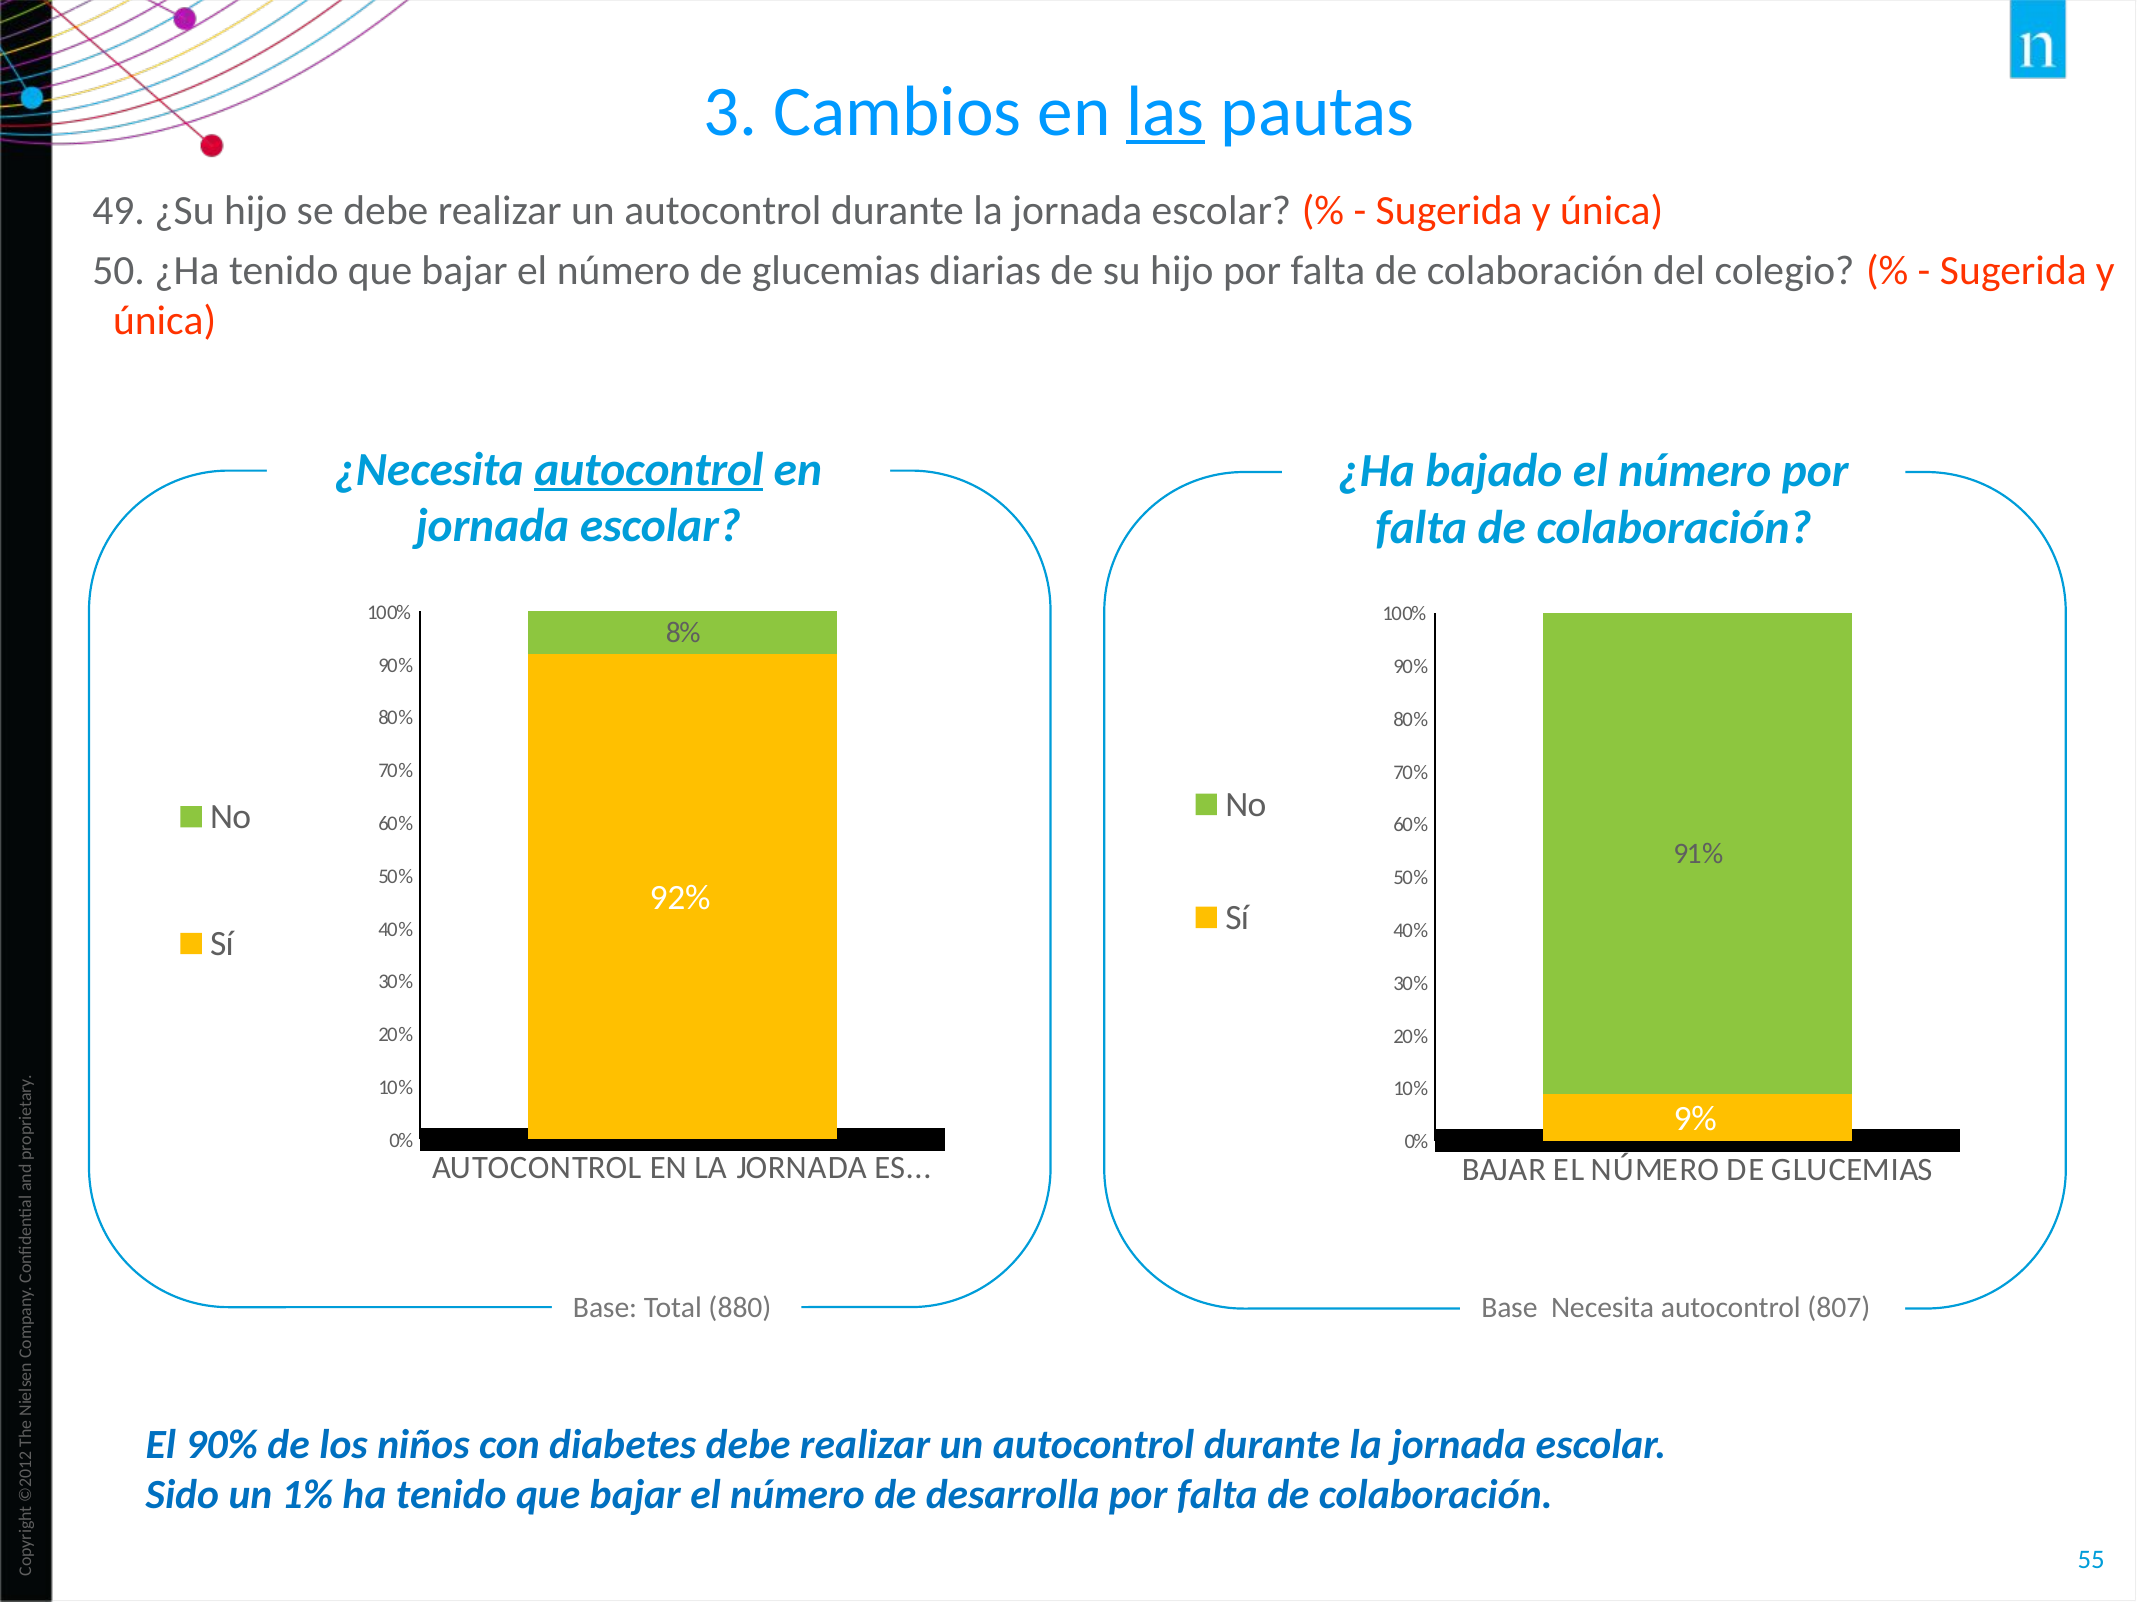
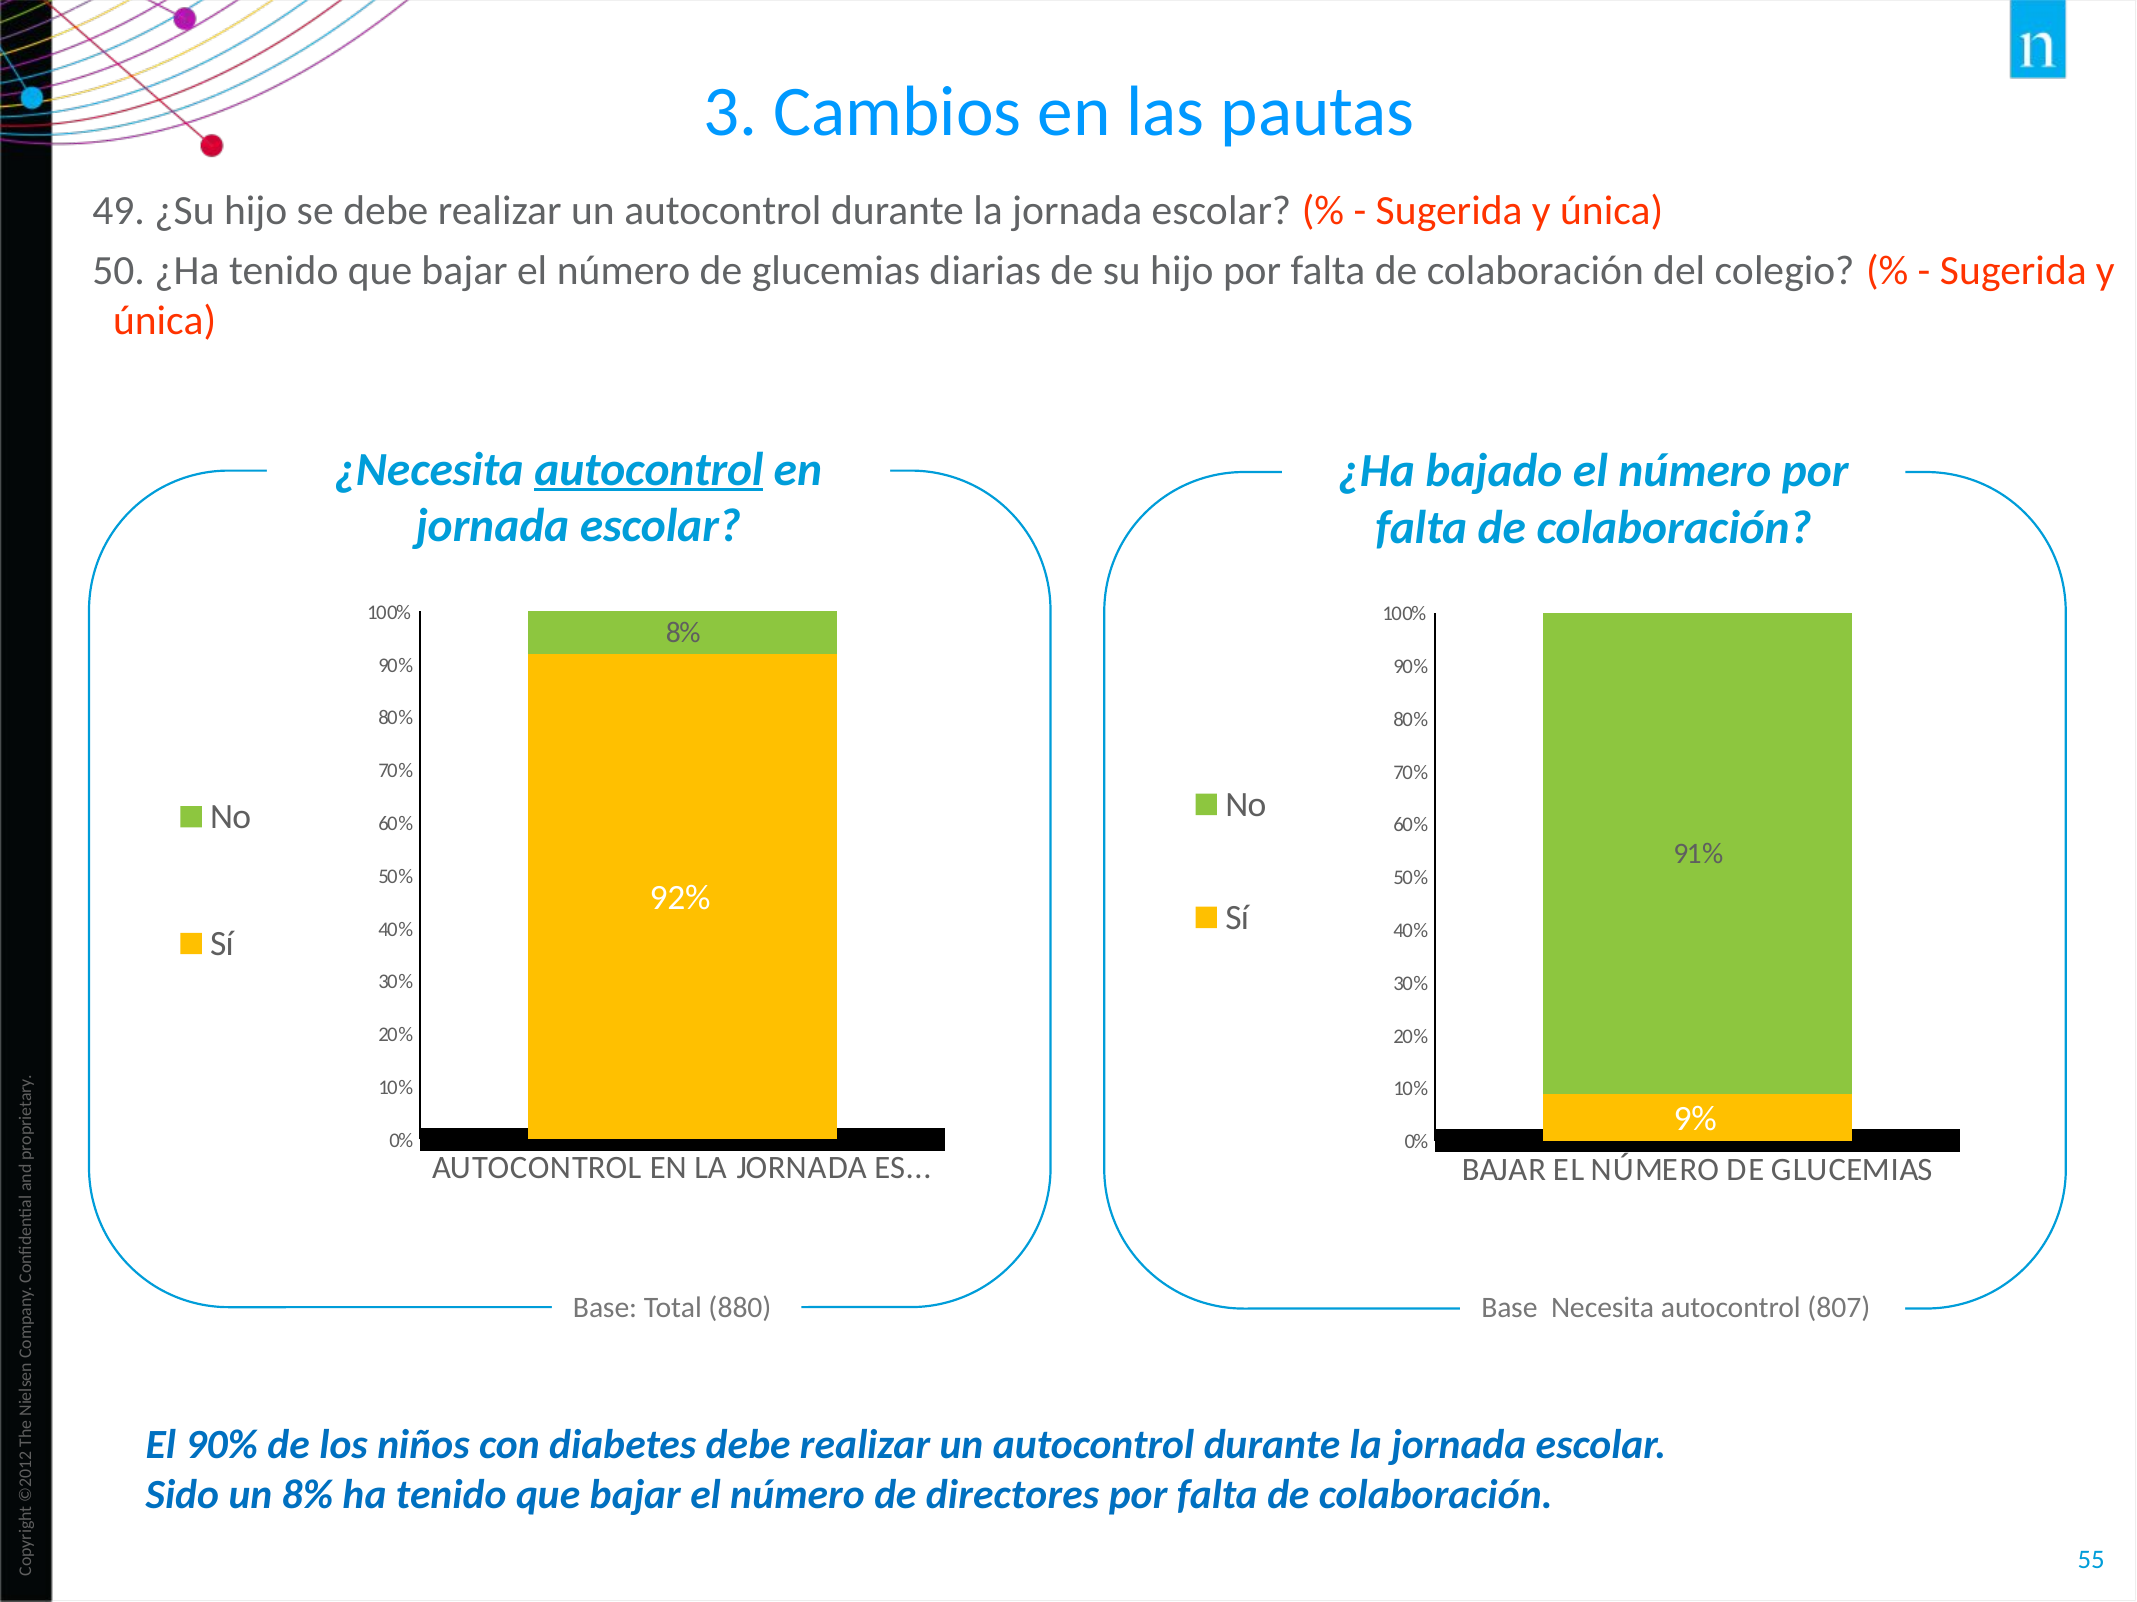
las underline: present -> none (1166, 112)
un 1%: 1% -> 8% (307, 1495)
desarrolla: desarrolla -> directores (1013, 1495)
